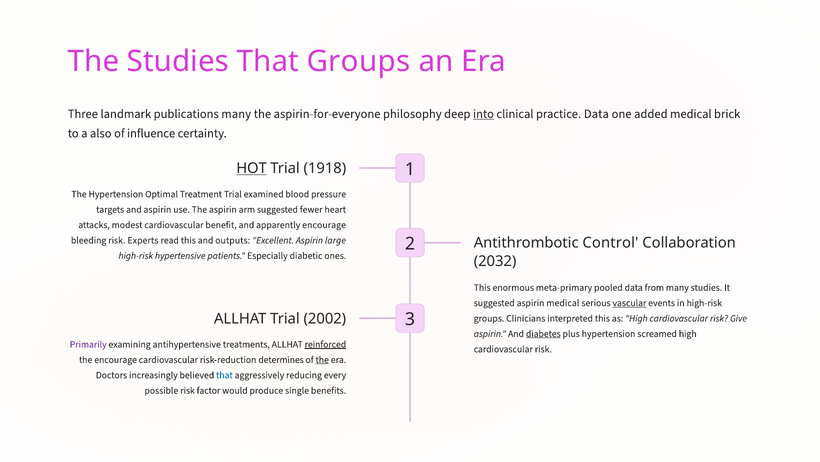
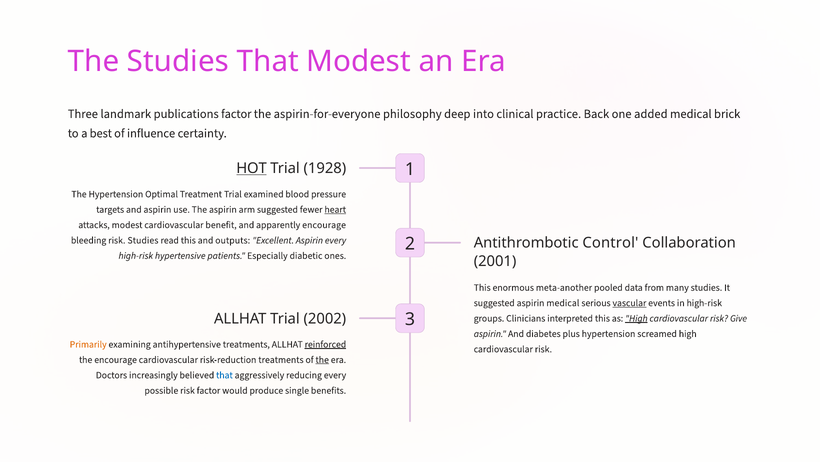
That Groups: Groups -> Modest (359, 61)
publications many: many -> factor (236, 114)
into underline: present -> none (483, 114)
practice Data: Data -> Back (596, 114)
also: also -> best (101, 133)
1918: 1918 -> 1928 (325, 168)
heart underline: none -> present (335, 209)
risk Experts: Experts -> Studies (143, 240)
Aspirin large: large -> every (335, 240)
2032: 2032 -> 2001 (495, 261)
meta-primary: meta-primary -> meta-another (564, 287)
High underline: none -> present (636, 318)
diabetes underline: present -> none (543, 333)
Primarily colour: purple -> orange (88, 344)
risk-reduction determines: determines -> treatments (281, 359)
